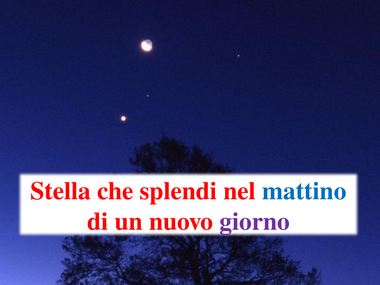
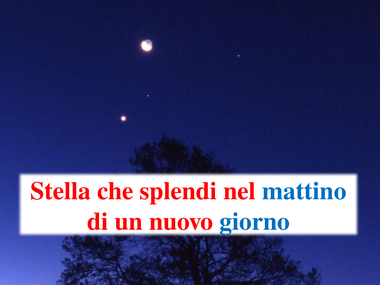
giorno colour: purple -> blue (255, 221)
